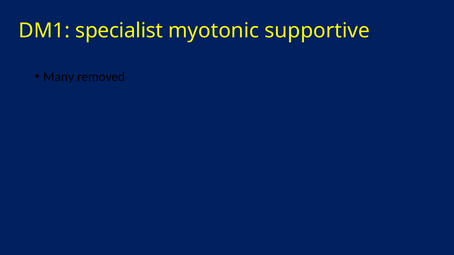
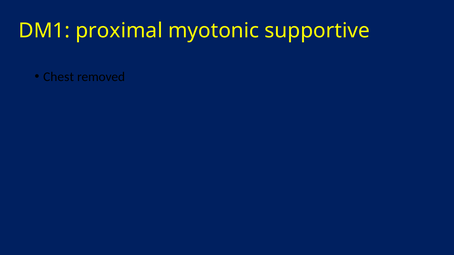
specialist: specialist -> proximal (119, 31)
Many: Many -> Chest (59, 77)
